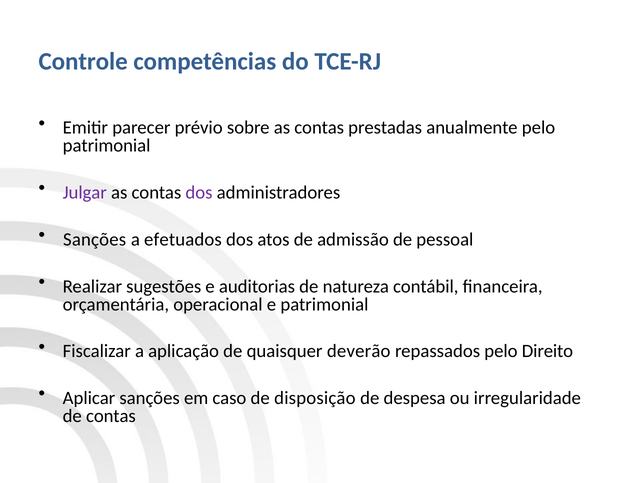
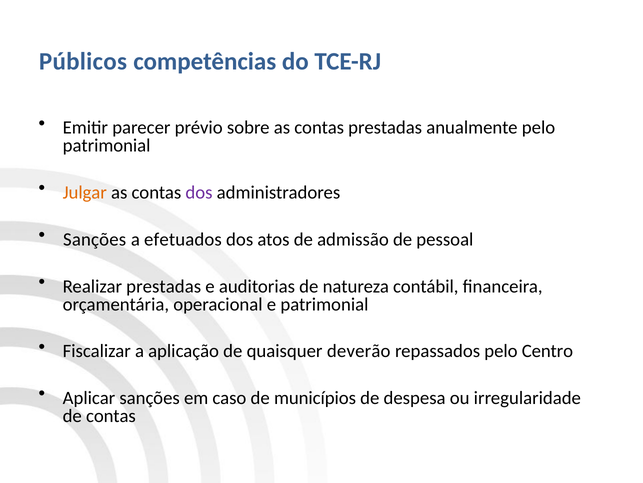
Controle: Controle -> Públicos (83, 61)
Julgar colour: purple -> orange (85, 192)
Realizar sugestões: sugestões -> prestadas (164, 286)
Direito: Direito -> Centro (547, 351)
disposição: disposição -> municípios (315, 397)
